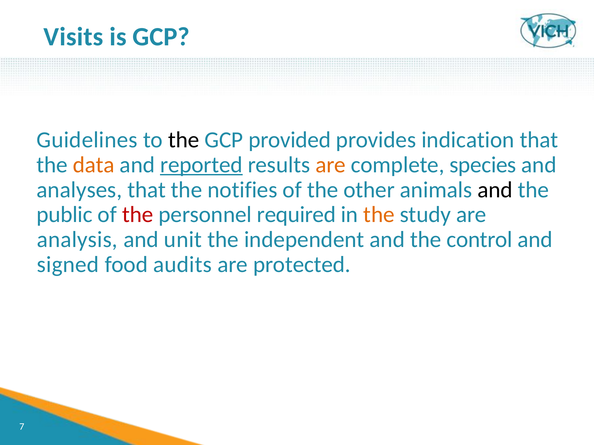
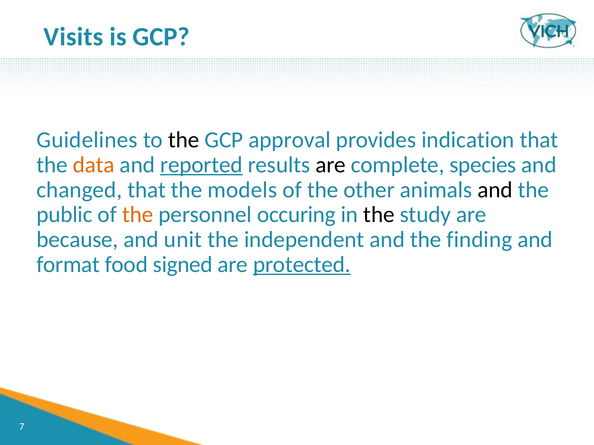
provided: provided -> approval (290, 140)
are colour: orange -> black (331, 165)
analyses: analyses -> changed (79, 190)
notifies: notifies -> models (242, 190)
the colour: red -> orange (138, 215)
required: required -> occuring (296, 215)
the colour: orange -> black (379, 215)
analysis: analysis -> because (77, 240)
control: control -> finding (479, 240)
signed: signed -> format (68, 265)
audits: audits -> signed (183, 265)
protected underline: none -> present (302, 265)
